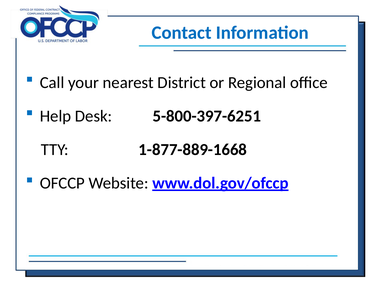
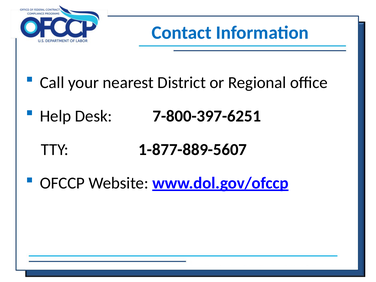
5-800-397-6251: 5-800-397-6251 -> 7-800-397-6251 (207, 116)
1-877-889-1668: 1-877-889-1668 -> 1-877-889-5607 (193, 149)
